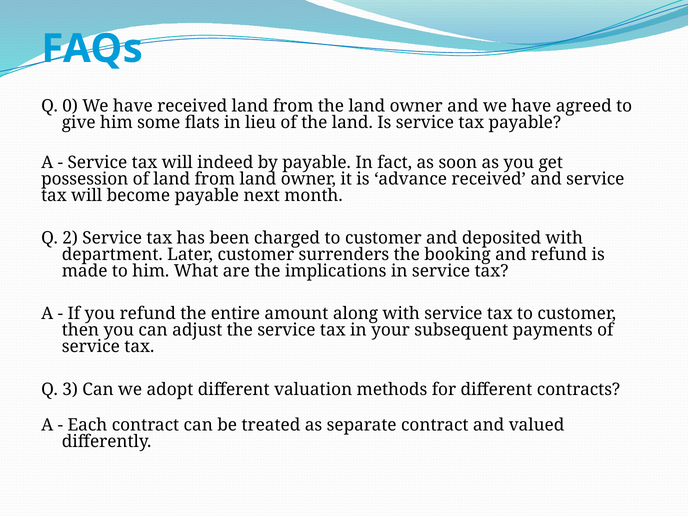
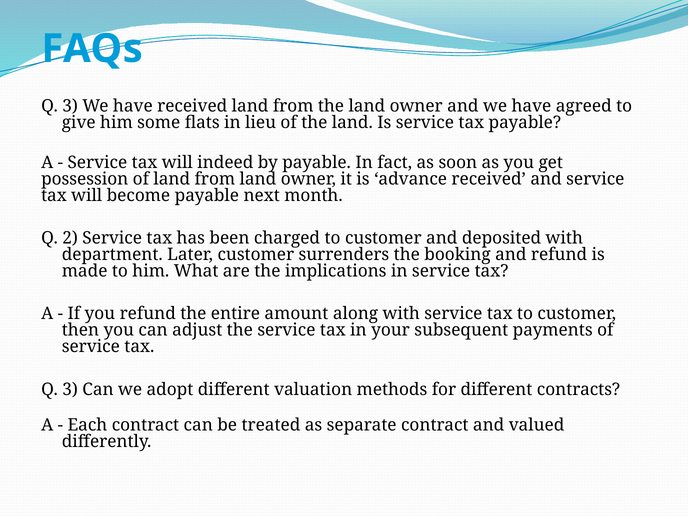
0: 0 -> 3 (70, 106)
